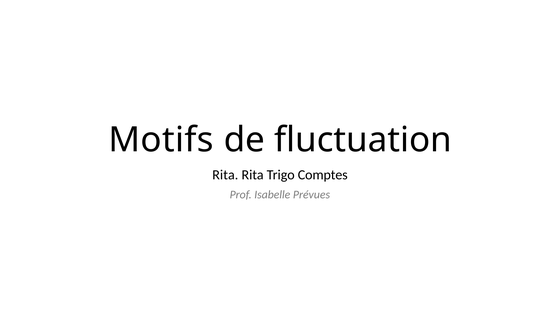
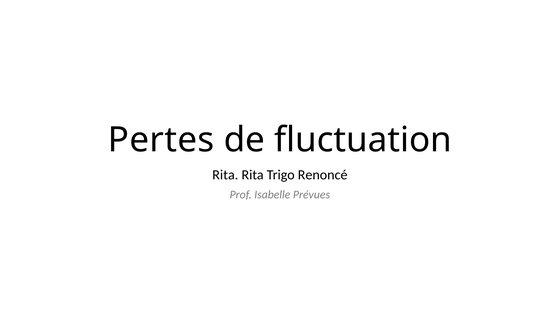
Motifs: Motifs -> Pertes (161, 140)
Comptes: Comptes -> Renoncé (323, 175)
